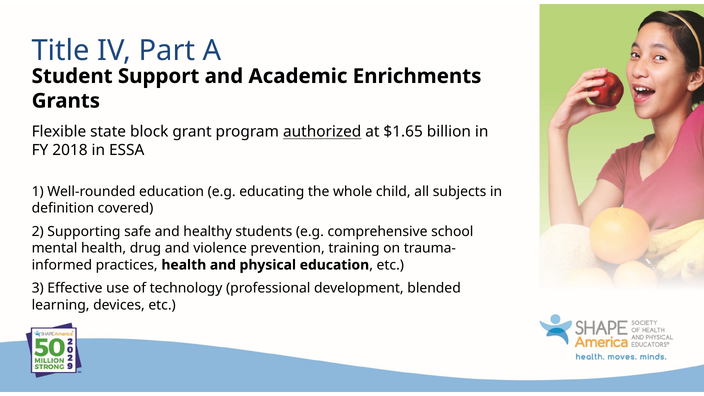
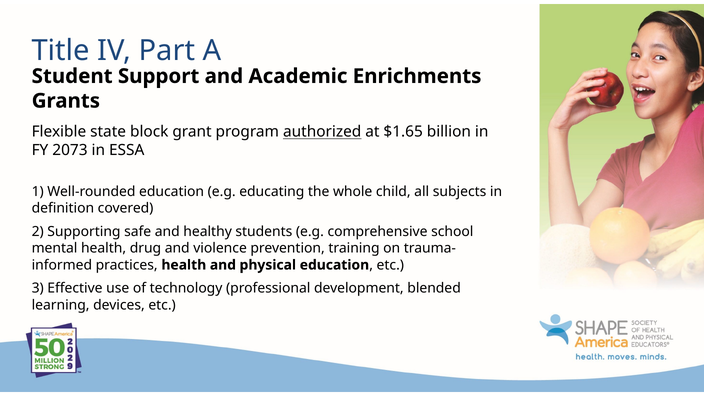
2018: 2018 -> 2073 (70, 150)
